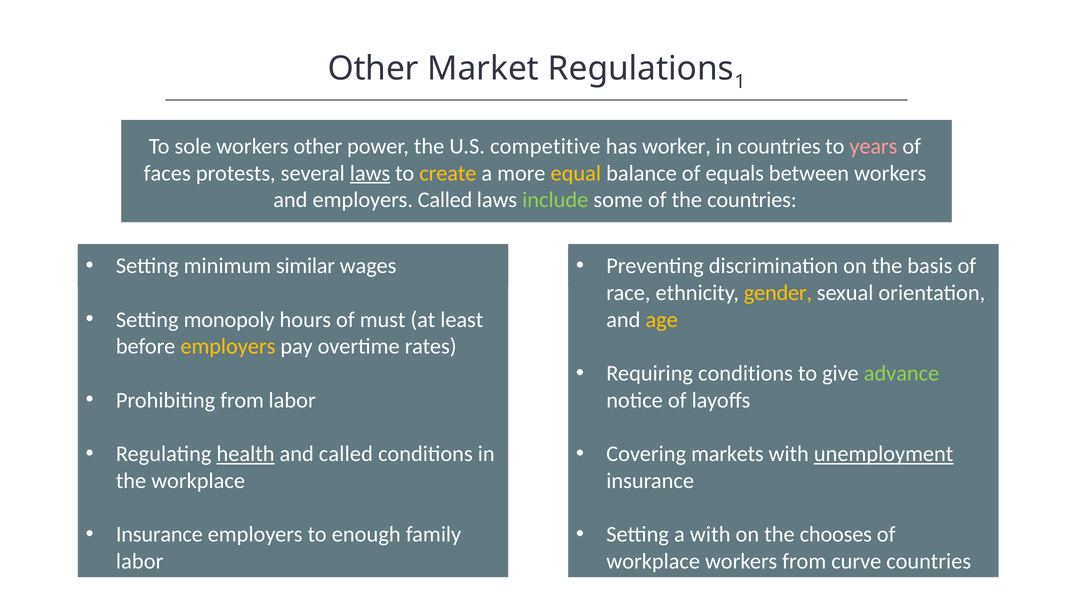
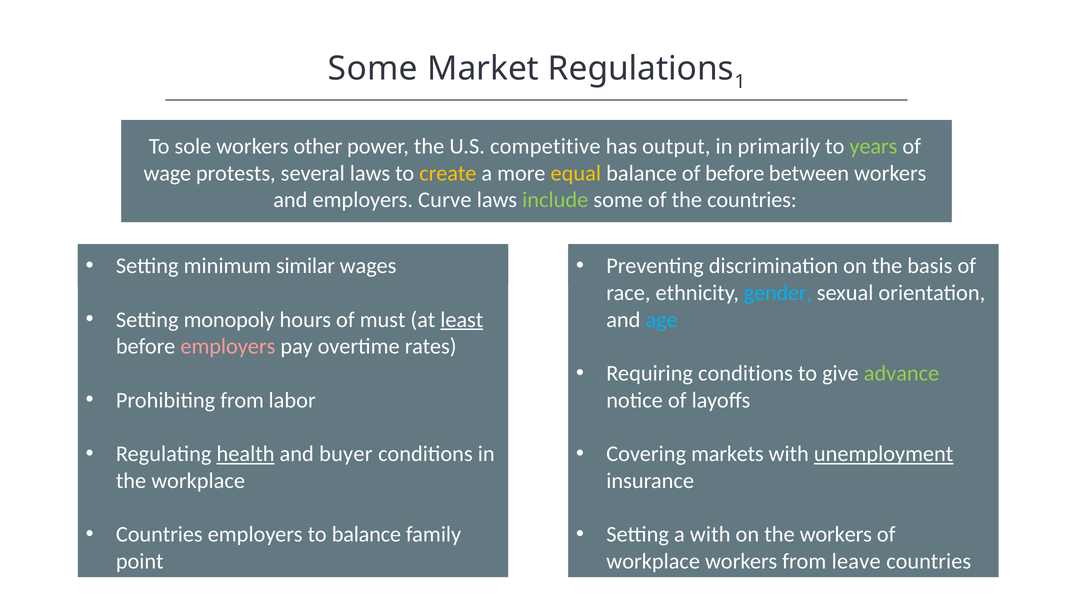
Other: Other -> Some (373, 69)
worker: worker -> output (676, 146)
in countries: countries -> primarily (779, 146)
years colour: pink -> light green (873, 146)
faces: faces -> wage (167, 173)
laws underline: present -> none (370, 173)
of equals: equals -> before (735, 173)
employers Called: Called -> Curve (445, 200)
gender colour: yellow -> light blue (778, 293)
least underline: none -> present (462, 320)
age colour: yellow -> light blue (662, 320)
employers colour: yellow -> pink (228, 346)
and called: called -> buyer (346, 454)
Insurance: Insurance -> Countries (159, 534)
to enough: enough -> balance (366, 534)
the chooses: chooses -> workers (836, 534)
labor: labor -> point (140, 561)
curve: curve -> leave (856, 561)
